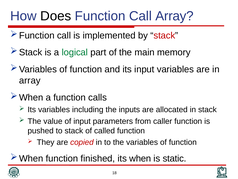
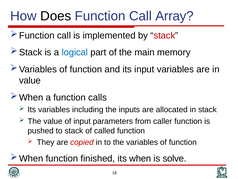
logical colour: green -> blue (75, 52)
array: array -> value (30, 80)
static: static -> solve (175, 158)
